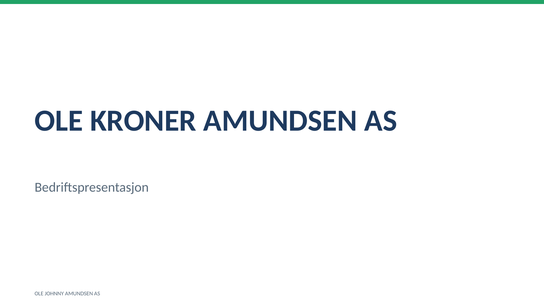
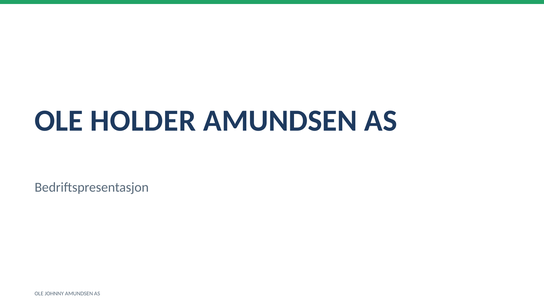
KRONER: KRONER -> HOLDER (143, 121)
